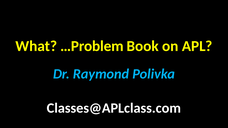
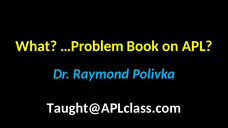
Classes@APLclass.com: Classes@APLclass.com -> Taught@APLclass.com (114, 108)
